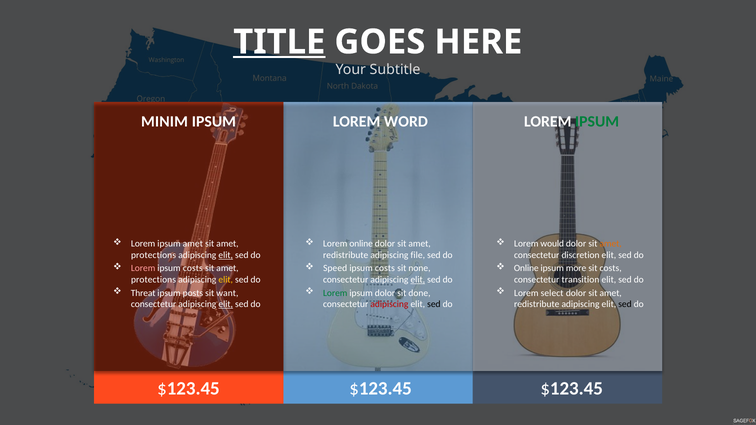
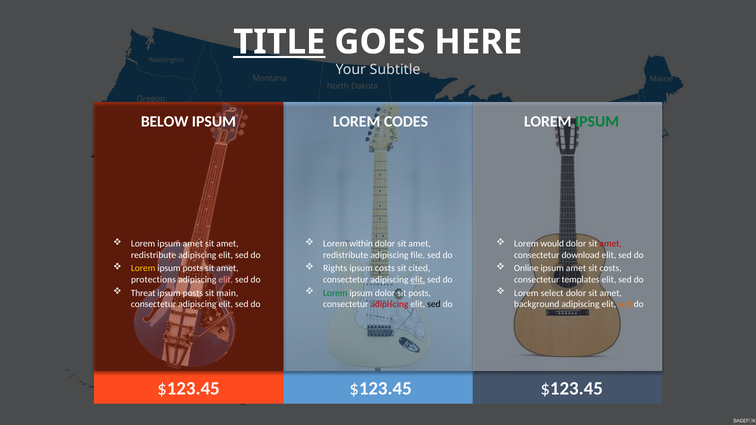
MINIM: MINIM -> BELOW (165, 122)
WORD: WORD -> CODES (406, 122)
Lorem online: online -> within (361, 244)
amet colour: orange -> red (611, 244)
protections: protections -> redistribute (154, 255)
elit underline: present -> none (226, 255)
discretion: discretion -> download (581, 255)
Lorem colour: pink -> yellow (143, 268)
costs: costs -> posts (193, 268)
Speed: Speed -> Rights (335, 268)
none: none -> cited (419, 268)
more: more -> amet (576, 268)
elit colour: yellow -> pink (226, 280)
transition: transition -> templates (581, 280)
want: want -> main (227, 293)
sit done: done -> posts (420, 293)
elit underline: present -> none (226, 304)
redistribute: redistribute -> background (537, 304)
sed colour: black -> orange (625, 304)
